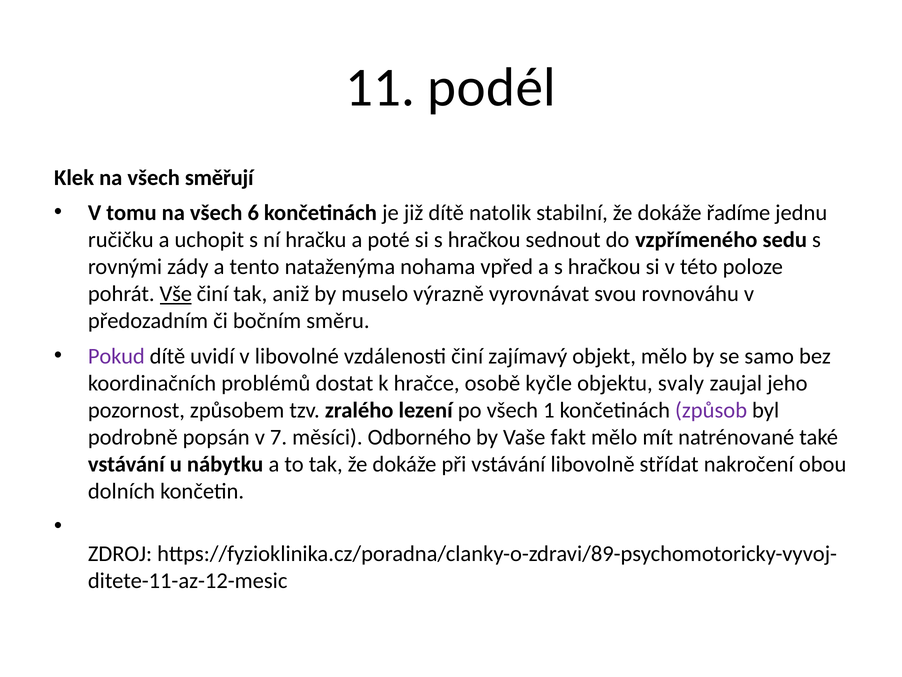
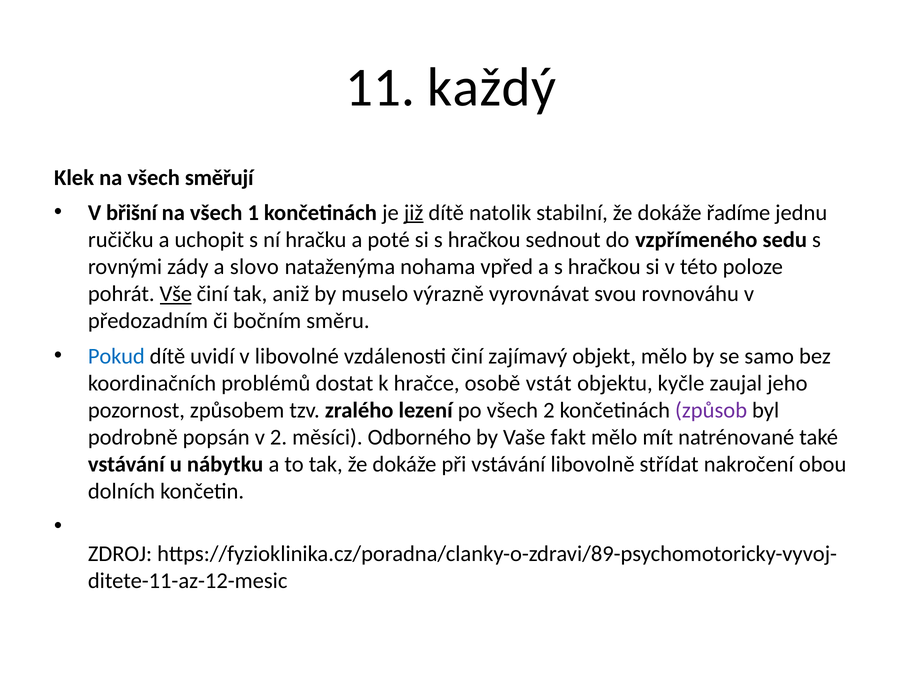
podél: podél -> každý (492, 87)
tomu: tomu -> břišní (132, 213)
6: 6 -> 1 (253, 213)
již underline: none -> present (414, 213)
tento: tento -> slovo (254, 267)
Pokud colour: purple -> blue (116, 356)
kyčle: kyčle -> vstát (549, 383)
svaly: svaly -> kyčle (681, 383)
všech 1: 1 -> 2 (549, 410)
v 7: 7 -> 2 (279, 437)
